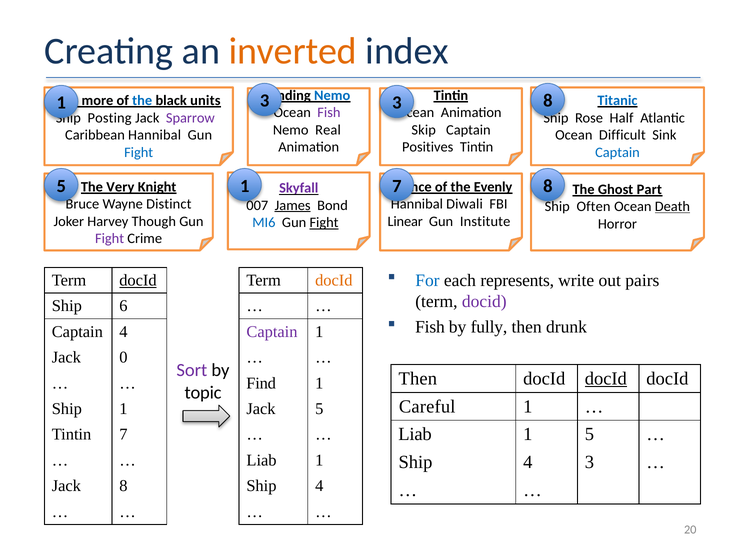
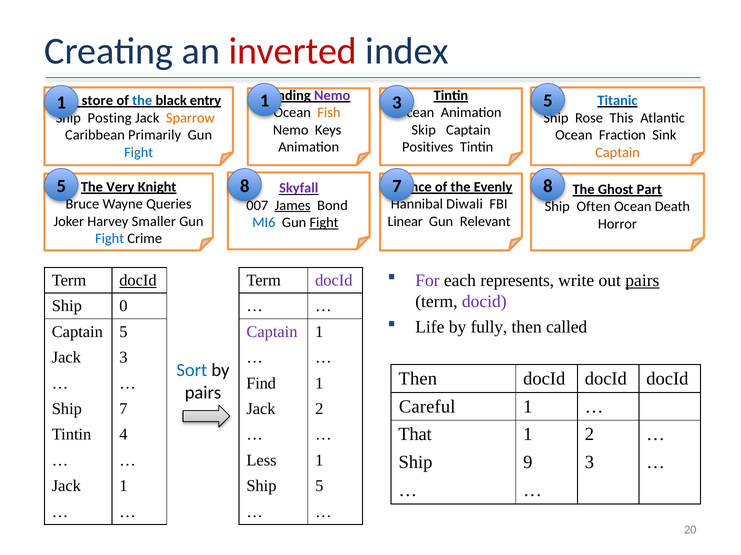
inverted colour: orange -> red (293, 51)
Nemo colour: blue -> purple (332, 95)
more: more -> store (97, 101)
units: units -> entry (205, 101)
3: 3 -> 1 (265, 101)
3 8: 8 -> 5 (548, 101)
Fish colour: purple -> orange (329, 113)
Sparrow colour: purple -> orange (190, 118)
Half: Half -> This (622, 118)
Real: Real -> Keys (328, 130)
Caribbean Hannibal: Hannibal -> Primarily (155, 135)
Difficult: Difficult -> Fraction (622, 135)
Captain colour: blue -> orange (617, 153)
5 1: 1 -> 8 (245, 186)
Distinct: Distinct -> Queries (169, 204)
Death underline: present -> none (672, 207)
Though: Though -> Smaller (154, 222)
Institute: Institute -> Relevant (485, 222)
Fight colour: purple -> blue (110, 239)
For colour: blue -> purple (427, 281)
pairs underline: none -> present (642, 281)
docId colour: orange -> purple (334, 281)
6: 6 -> 0 (123, 306)
Fish: Fish -> Life (430, 328)
drunk: drunk -> called (567, 328)
Captain 4: 4 -> 5 (123, 332)
Jack 0: 0 -> 3 (123, 358)
Sort colour: purple -> blue (192, 371)
docId underline: present -> none (606, 379)
topic: topic -> pairs (203, 393)
Ship 1: 1 -> 7 (123, 409)
Jack 5: 5 -> 2 (319, 409)
Liab: Liab -> That (415, 435)
1 5: 5 -> 2 (589, 435)
Tintin 7: 7 -> 4 (123, 435)
Liab: Liab -> Less (262, 461)
4: 4 -> 9 (528, 463)
Jack 8: 8 -> 1 (123, 487)
4: 4 -> 5 (319, 487)
